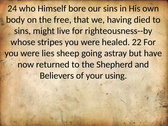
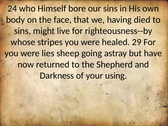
free: free -> face (63, 20)
22: 22 -> 29 (137, 42)
Believers: Believers -> Darkness (57, 76)
